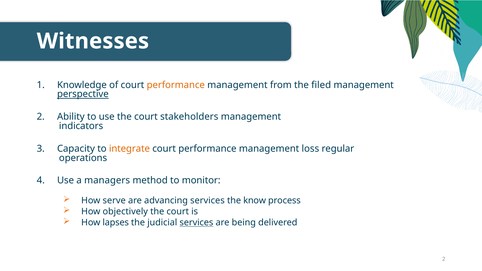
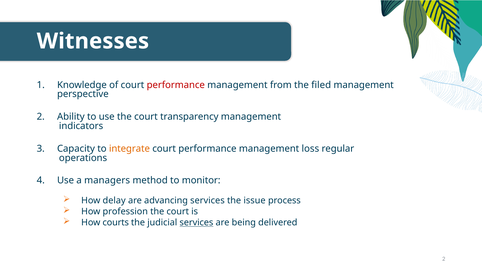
performance colour: orange -> red (176, 85)
perspective underline: present -> none (83, 94)
stakeholders: stakeholders -> transparency (189, 117)
serve: serve -> delay (114, 201)
know: know -> issue (255, 201)
objectively: objectively -> profession (125, 212)
lapses: lapses -> courts (116, 223)
